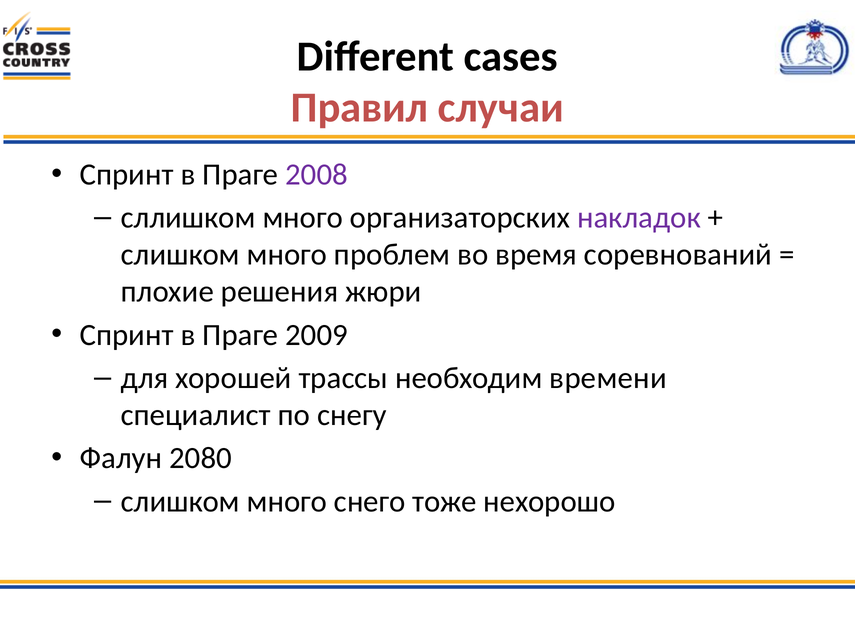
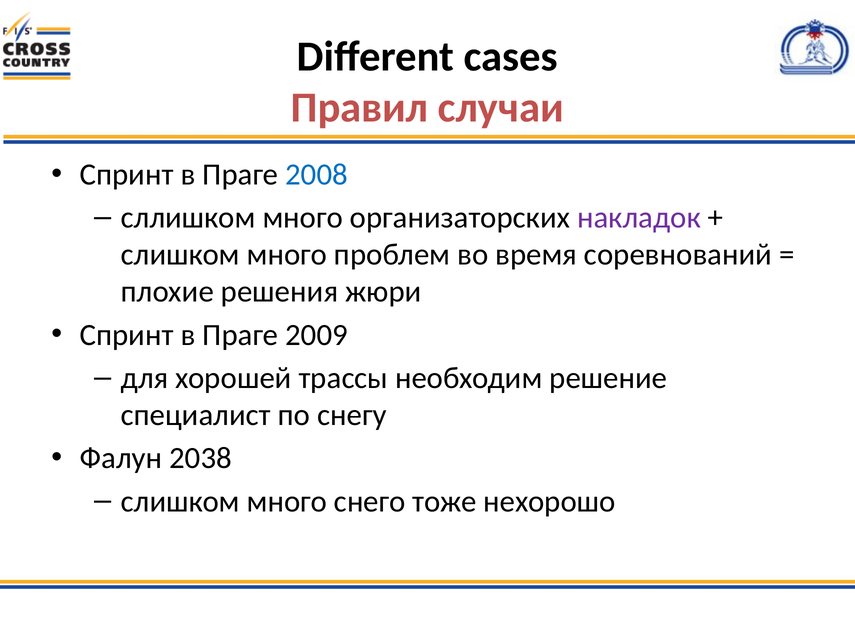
2008 colour: purple -> blue (317, 175)
времени: времени -> решение (608, 378)
2080: 2080 -> 2038 (201, 458)
